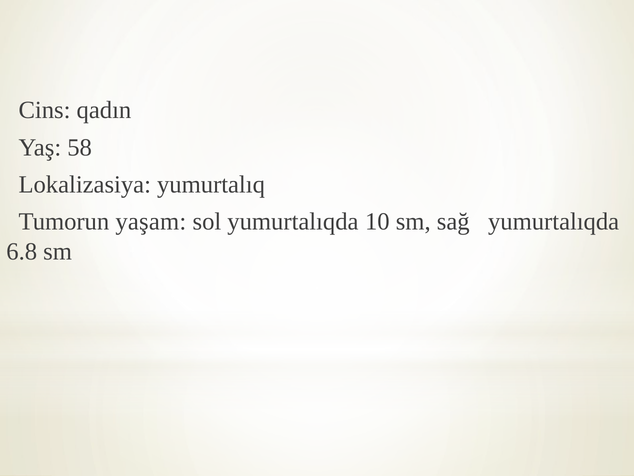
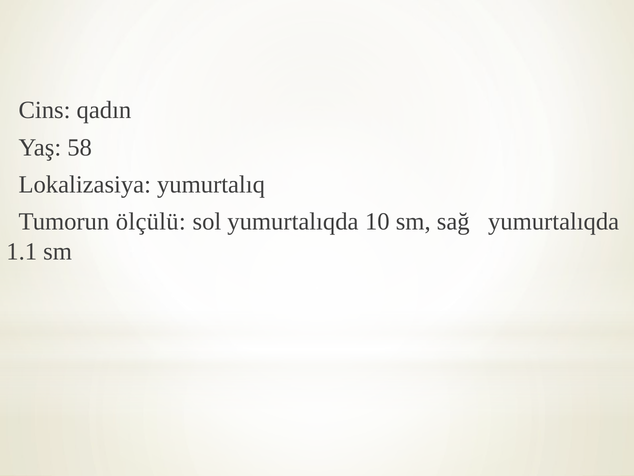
yaşam: yaşam -> ölçülü (151, 222)
6.8: 6.8 -> 1.1 (22, 251)
